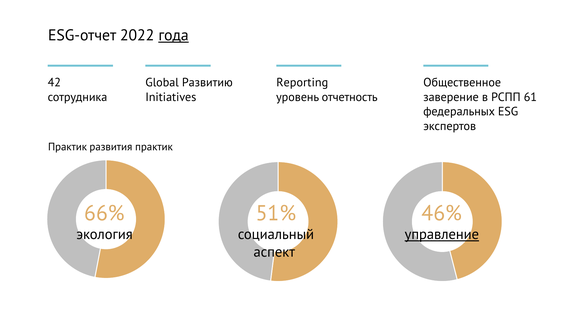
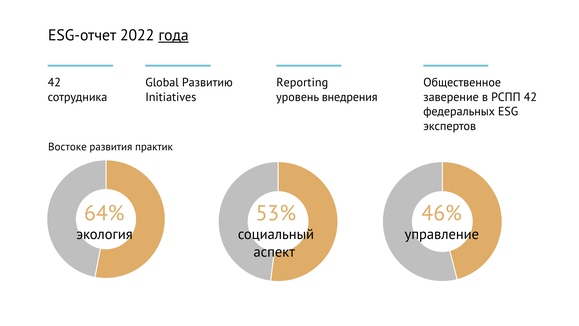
отчетность: отчетность -> внедрения (350, 97)
РСПП 61: 61 -> 42 (530, 97)
Практик: Практик -> Востоке (67, 147)
66%: 66% -> 64% (105, 213)
51%: 51% -> 53% (276, 213)
управление underline: present -> none (442, 234)
